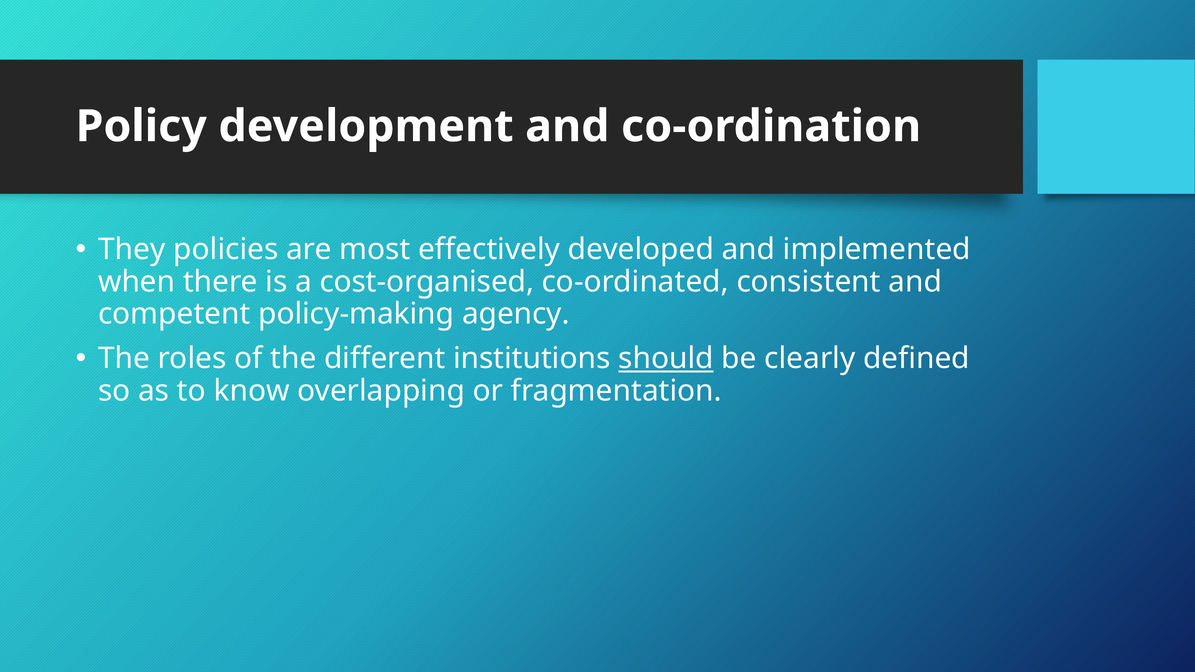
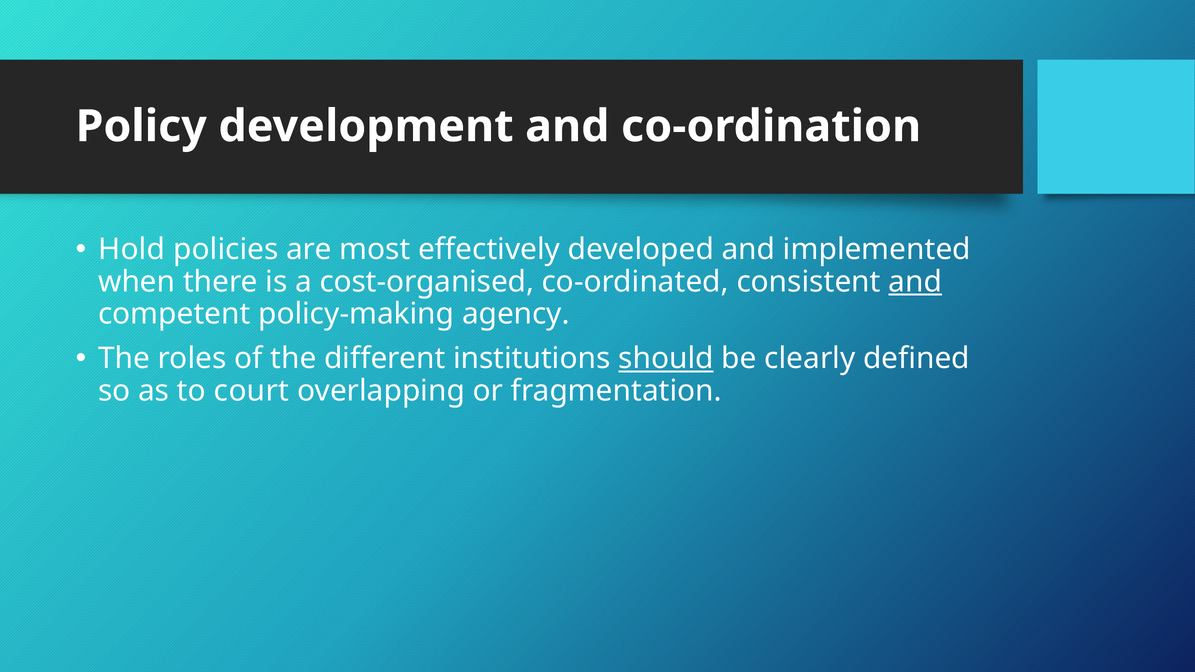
They: They -> Hold (132, 249)
and underline: none -> present (915, 282)
know: know -> court (252, 391)
